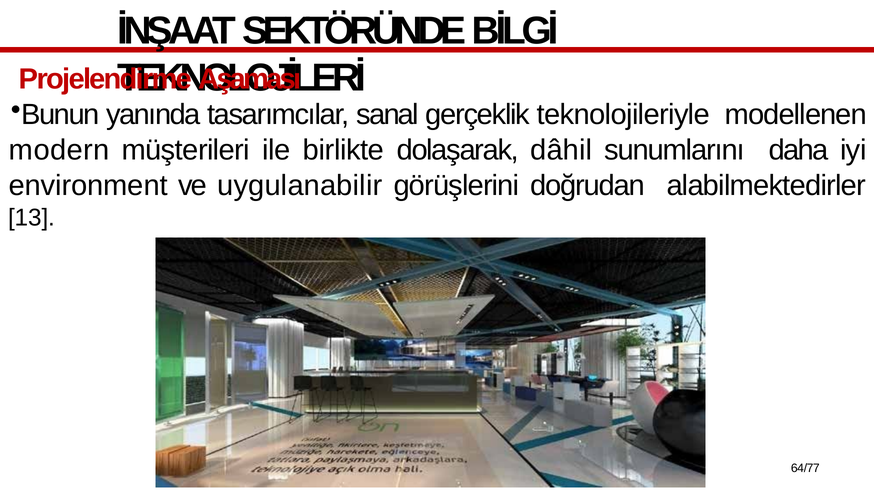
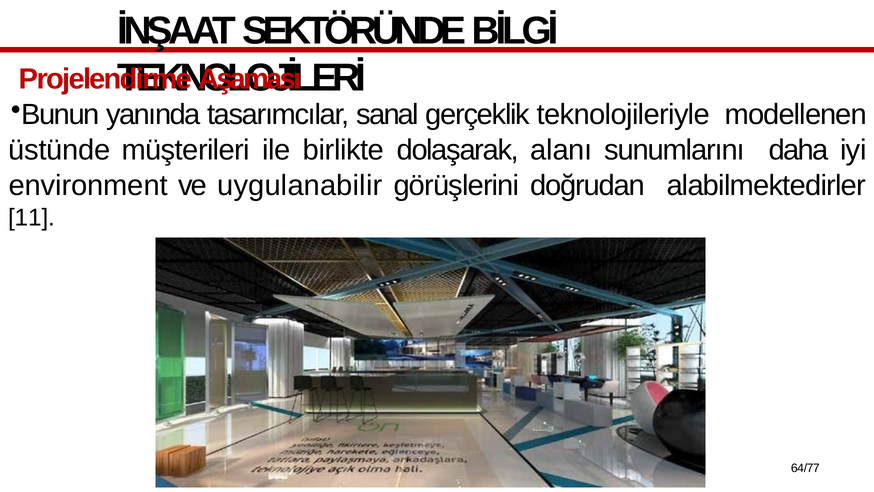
modern: modern -> üstünde (59, 150)
dâhil: dâhil -> alanı (561, 150)
13: 13 -> 11 (32, 217)
